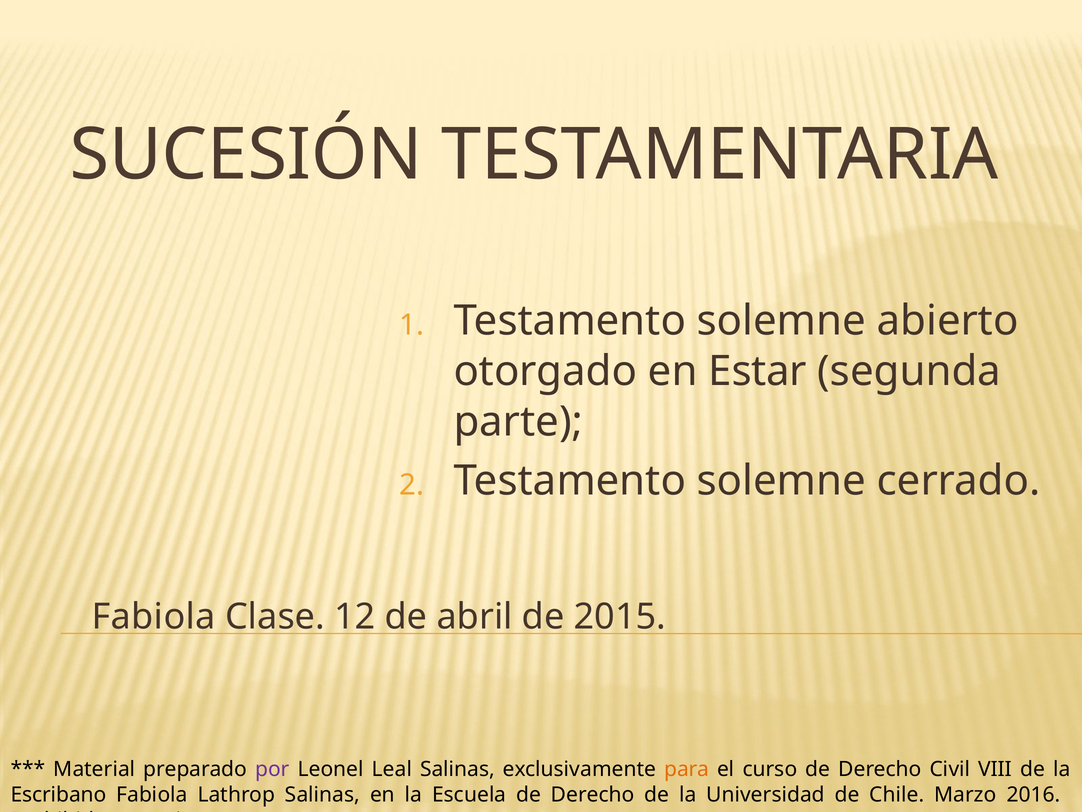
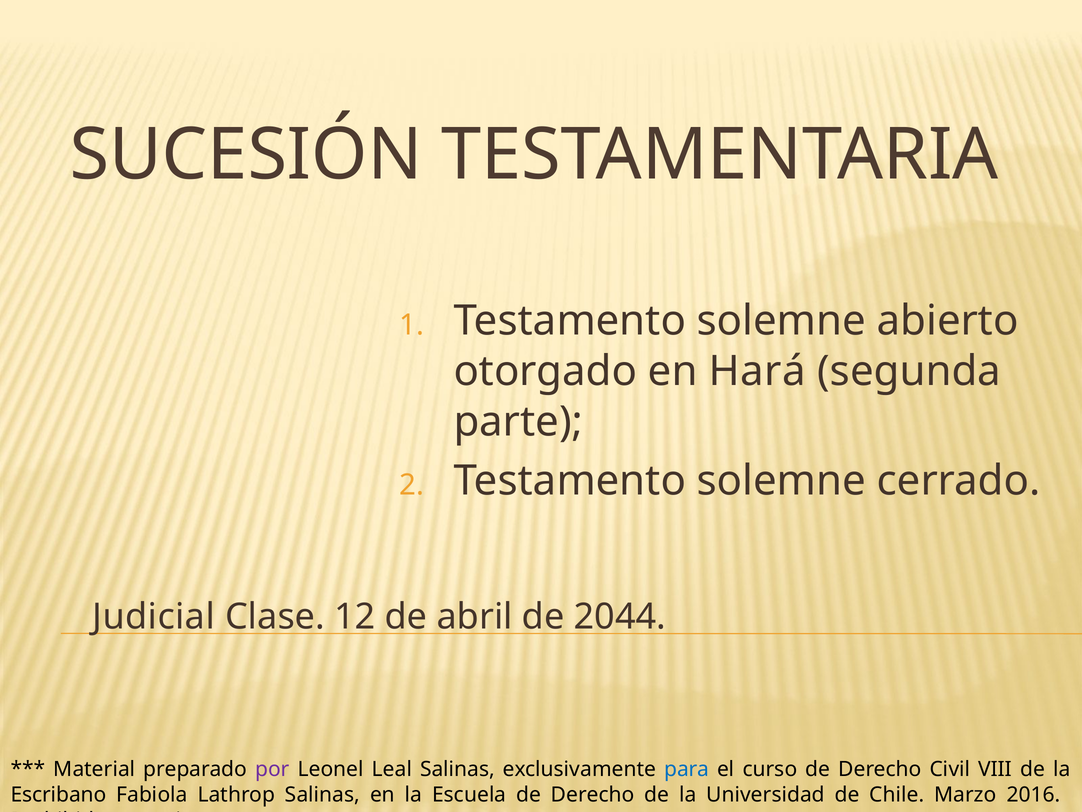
Estar: Estar -> Hará (757, 371)
Fabiola: Fabiola -> Judicial (154, 616)
2015: 2015 -> 2044 (620, 616)
para colour: orange -> blue (687, 769)
